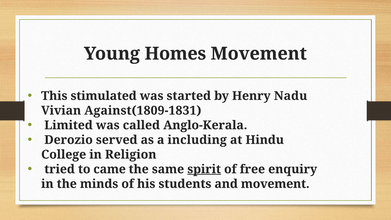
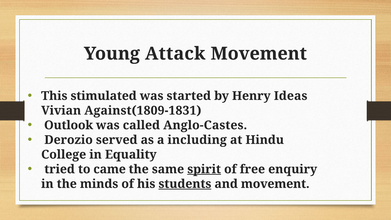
Homes: Homes -> Attack (175, 54)
Nadu: Nadu -> Ideas (291, 96)
Limited: Limited -> Outlook (69, 125)
Anglo-Kerala: Anglo-Kerala -> Anglo-Castes (205, 125)
Religion: Religion -> Equality (131, 155)
students underline: none -> present (185, 184)
